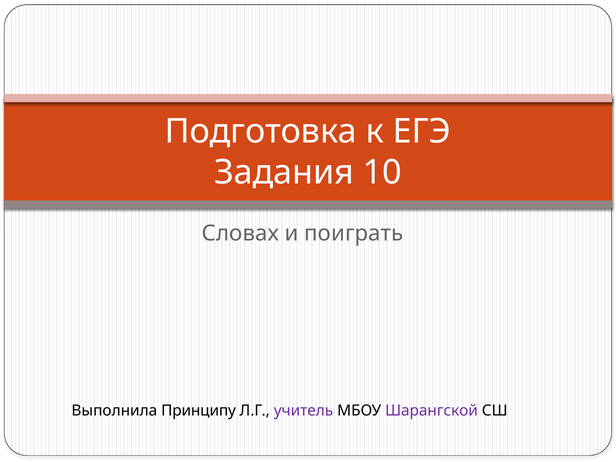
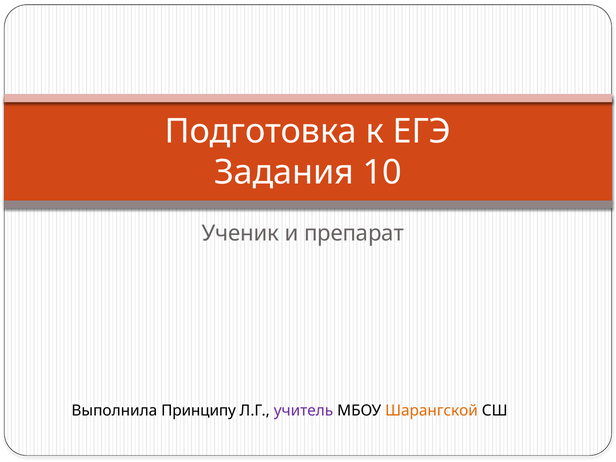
Словах: Словах -> Ученик (241, 234)
поиграть: поиграть -> препарат (354, 234)
Шарангской colour: purple -> orange (432, 411)
